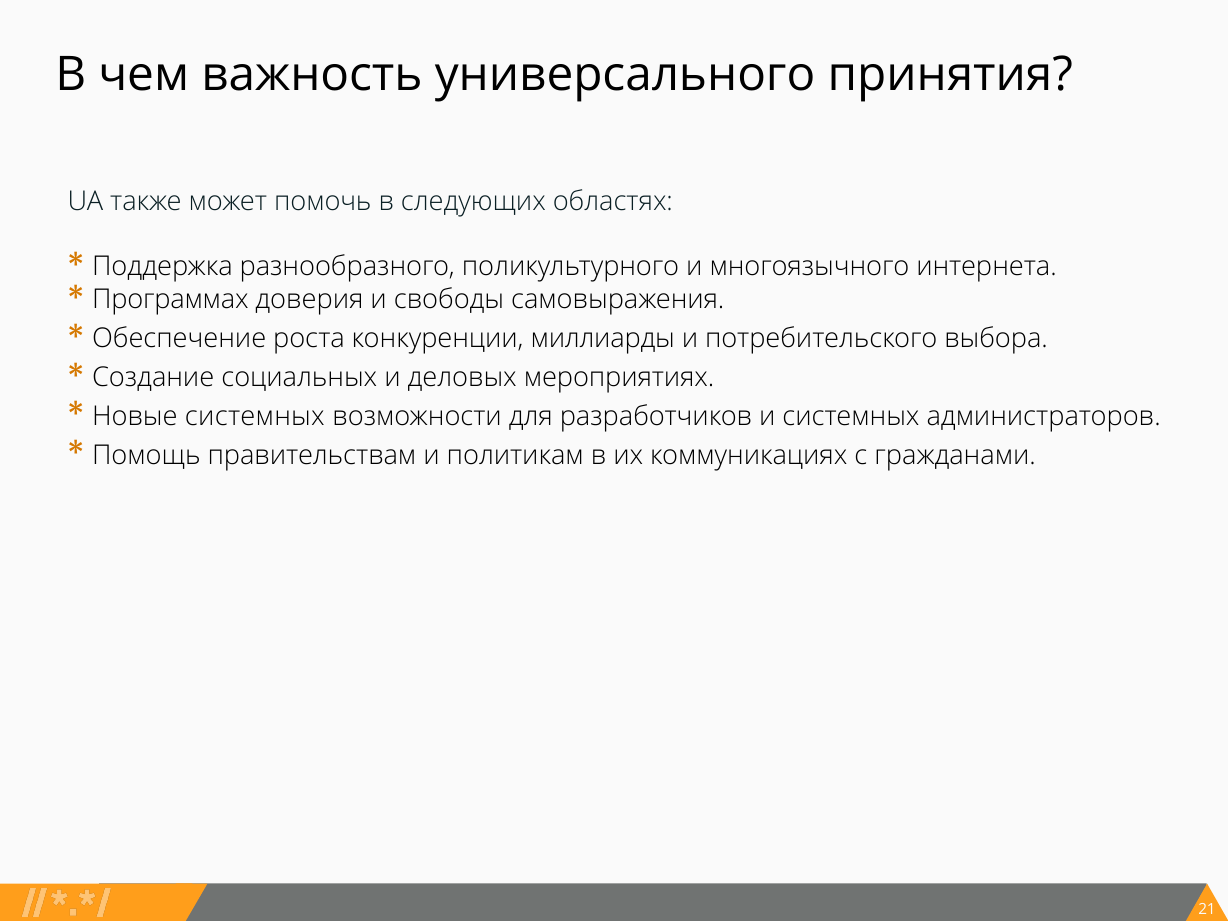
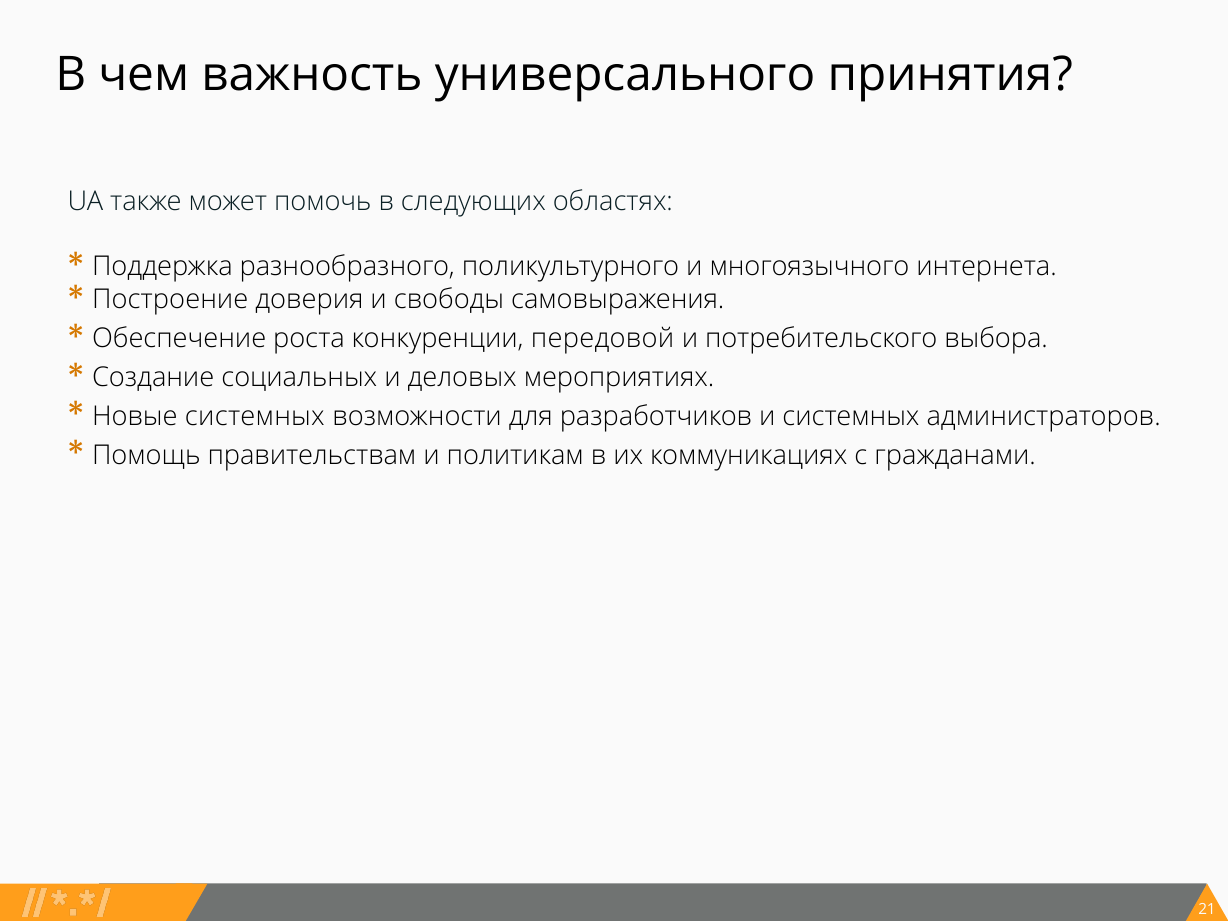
Программах: Программах -> Построение (170, 300)
миллиарды: миллиарды -> передовой (603, 339)
